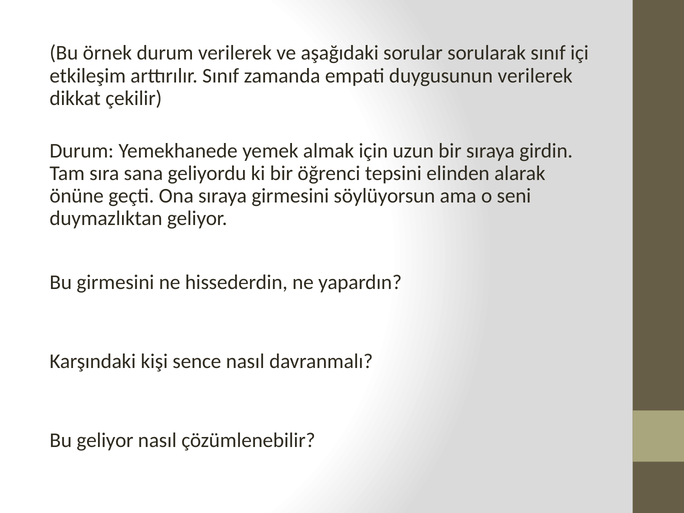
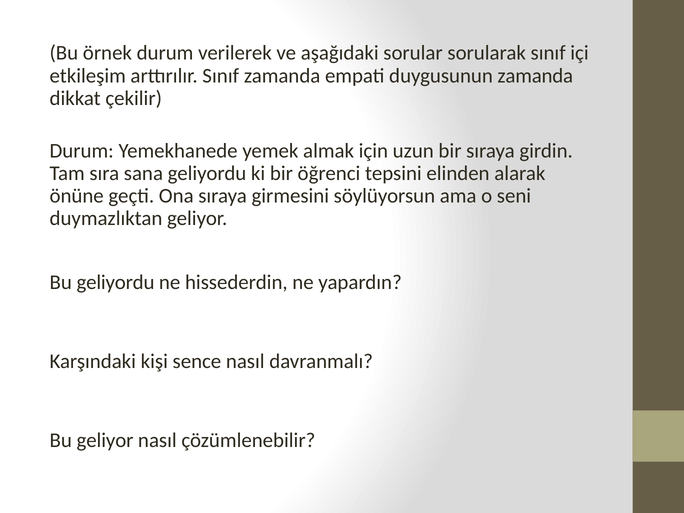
duygusunun verilerek: verilerek -> zamanda (535, 76)
Bu girmesini: girmesini -> geliyordu (116, 282)
